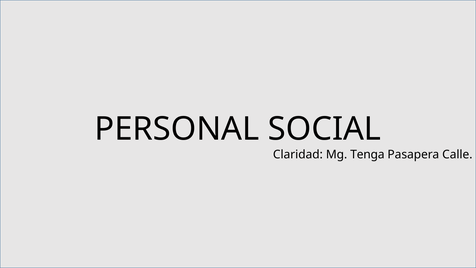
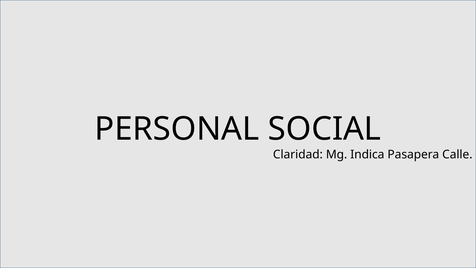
Tenga: Tenga -> Indica (367, 154)
